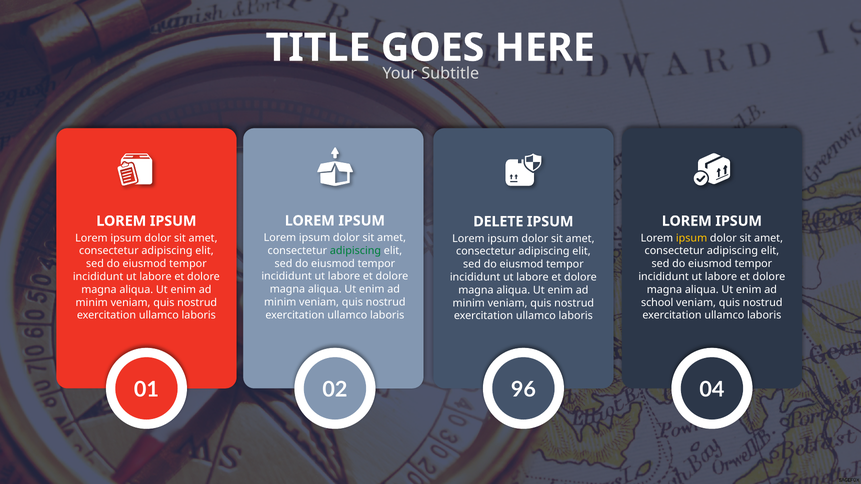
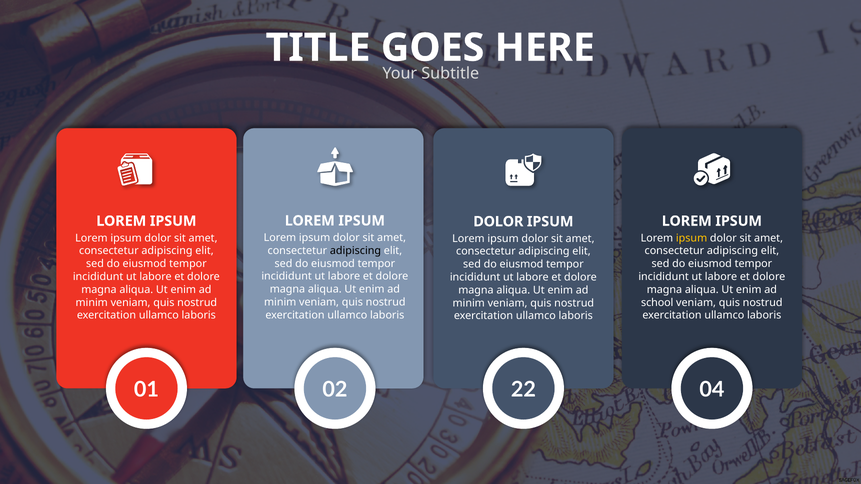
DELETE: DELETE -> DOLOR (498, 222)
adipiscing colour: green -> black (355, 251)
96: 96 -> 22 (523, 390)
